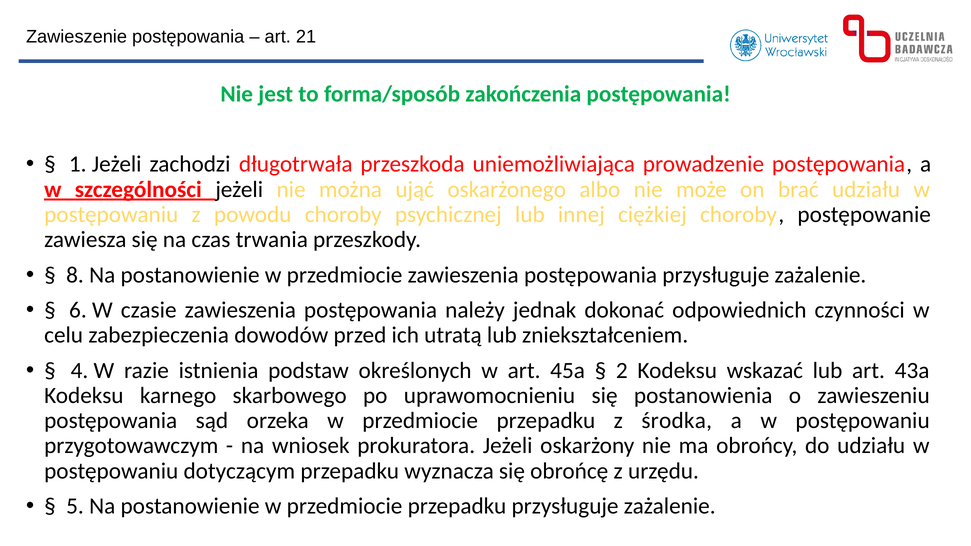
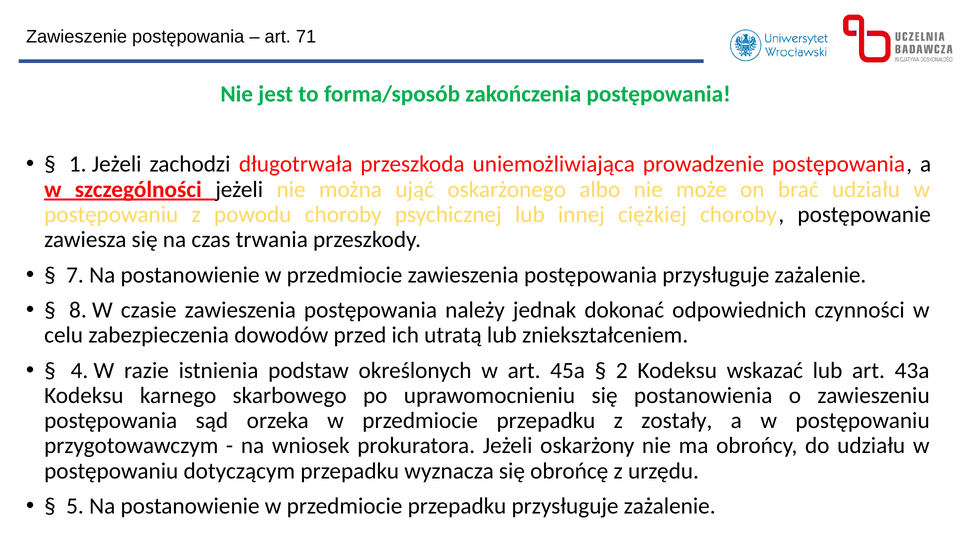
21: 21 -> 71 (306, 37)
8: 8 -> 7 (75, 275)
6: 6 -> 8 (78, 310)
środka: środka -> zostały (677, 421)
